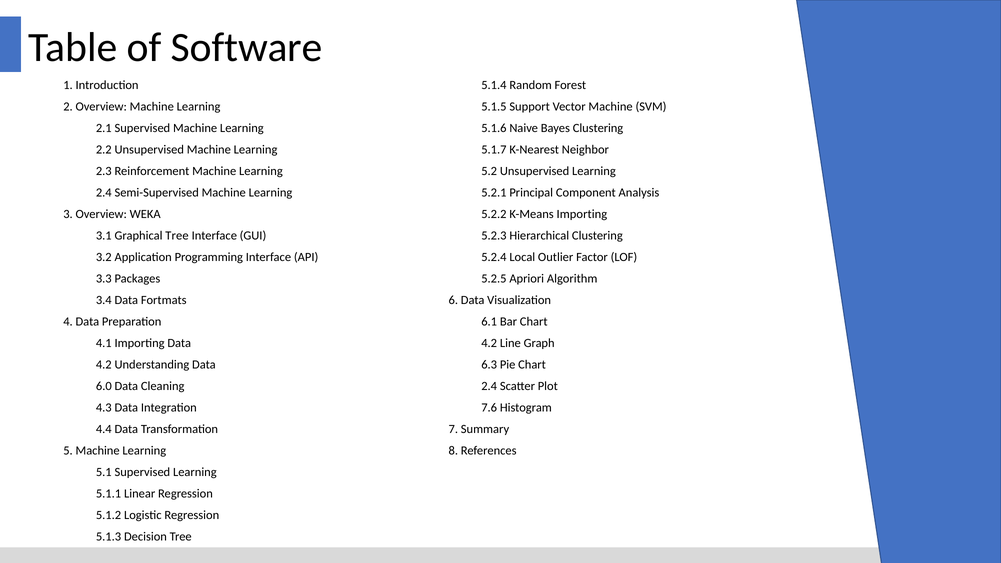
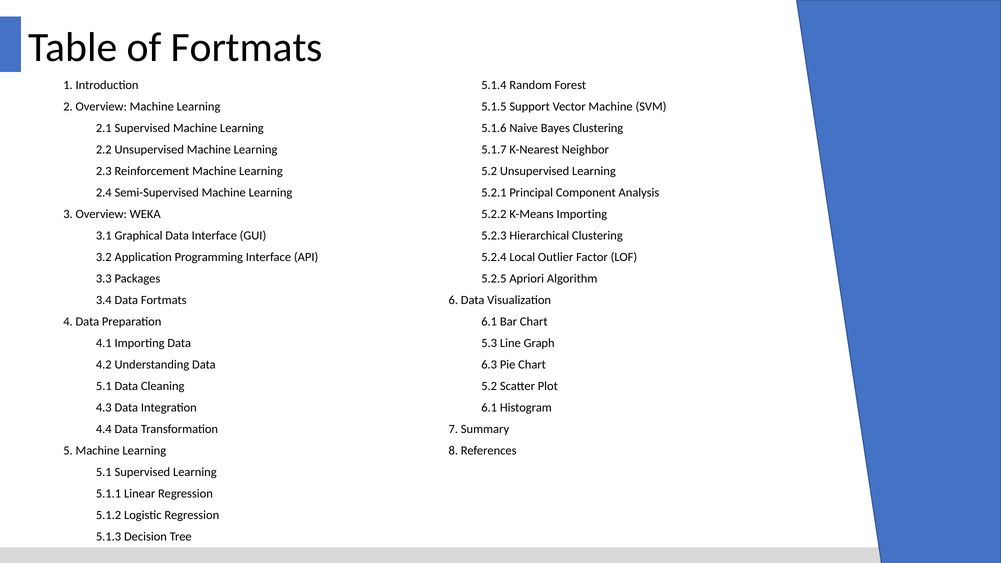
of Software: Software -> Fortmats (247, 48)
Graphical Tree: Tree -> Data (177, 236)
4.2: 4.2 -> 5.3 (489, 343)
6.0: 6.0 -> 5.1 (104, 386)
2.4: 2.4 -> 5.2 (489, 386)
7.6: 7.6 -> 6.1 (489, 408)
